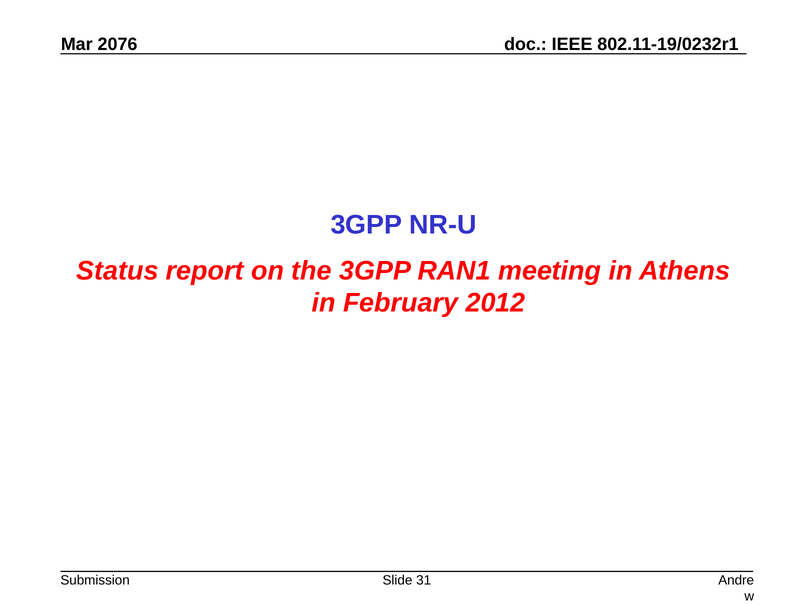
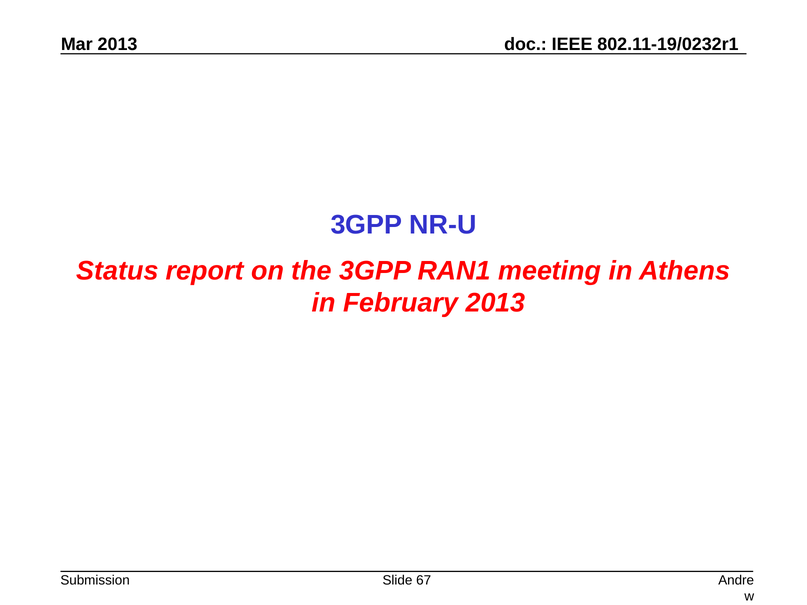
2076: 2076 -> 2013 (118, 44)
February 2012: 2012 -> 2013 (495, 303)
31: 31 -> 67 (424, 580)
